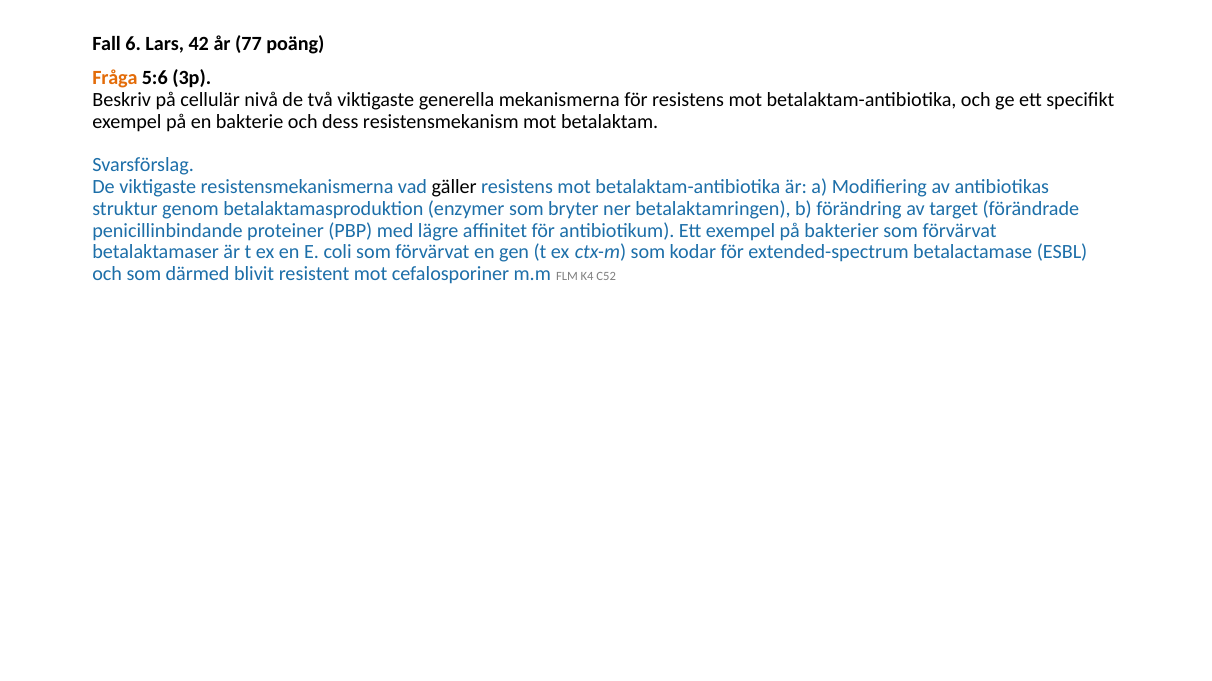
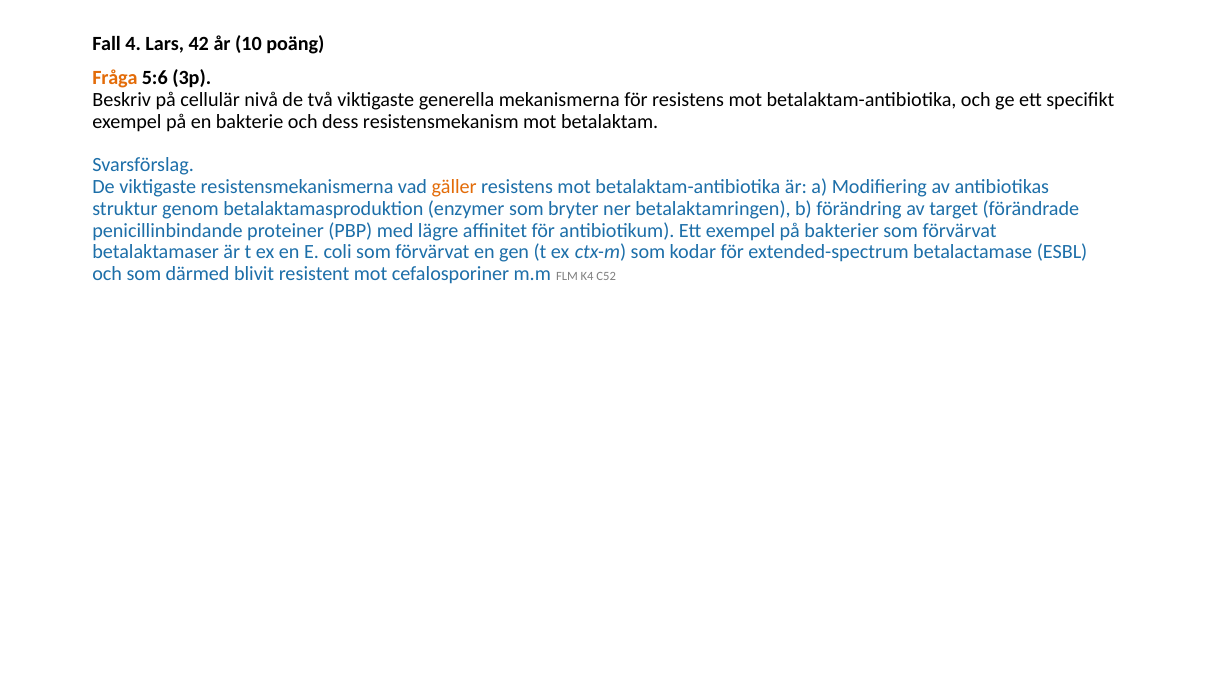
6: 6 -> 4 (133, 44)
77: 77 -> 10 (248, 44)
gäller colour: black -> orange (454, 187)
